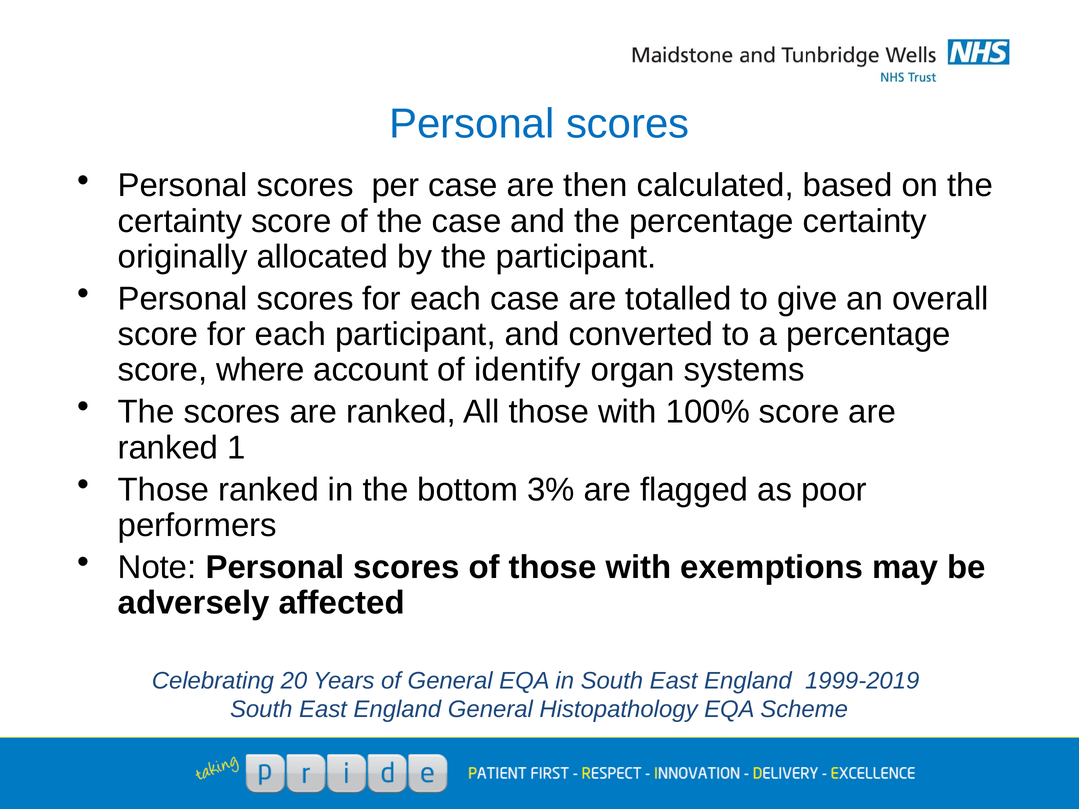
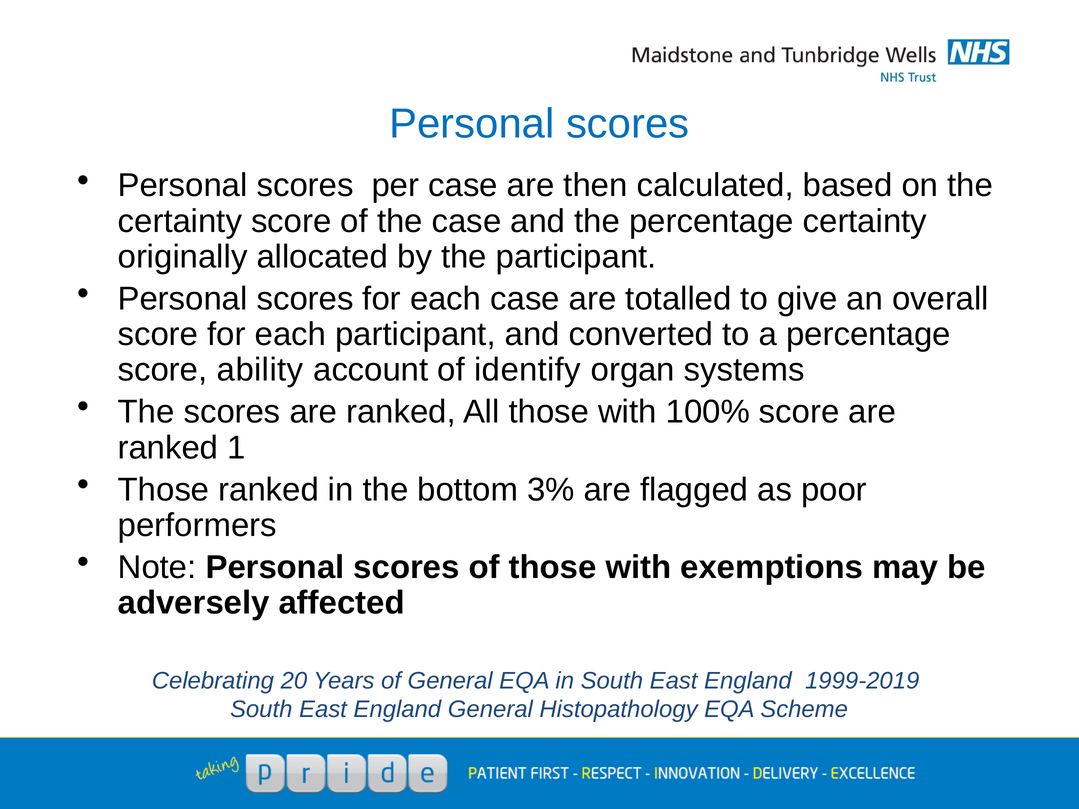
where: where -> ability (260, 370)
